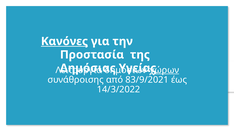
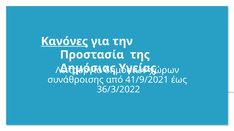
χώρων underline: present -> none (164, 70)
83/9/2021: 83/9/2021 -> 41/9/2021 (147, 80)
14/3/2022: 14/3/2022 -> 36/3/2022 (118, 90)
